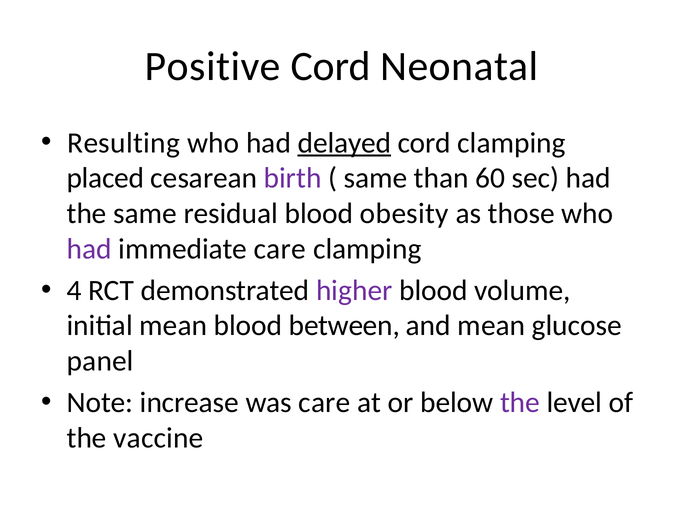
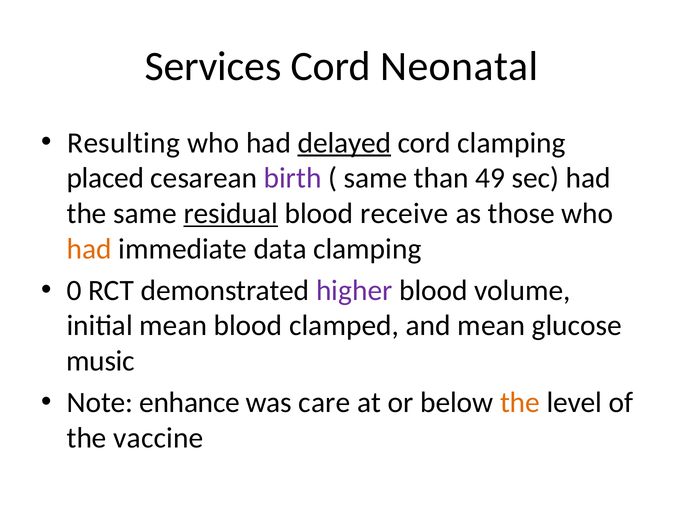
Positive: Positive -> Services (213, 66)
60: 60 -> 49 (490, 178)
residual underline: none -> present (231, 214)
obesity: obesity -> receive (404, 214)
had colour: purple -> orange (89, 249)
immediate care: care -> data (280, 249)
4: 4 -> 0 (74, 290)
between: between -> clamped (344, 326)
panel: panel -> music (100, 361)
increase: increase -> enhance (190, 403)
the colour: purple -> orange (520, 403)
